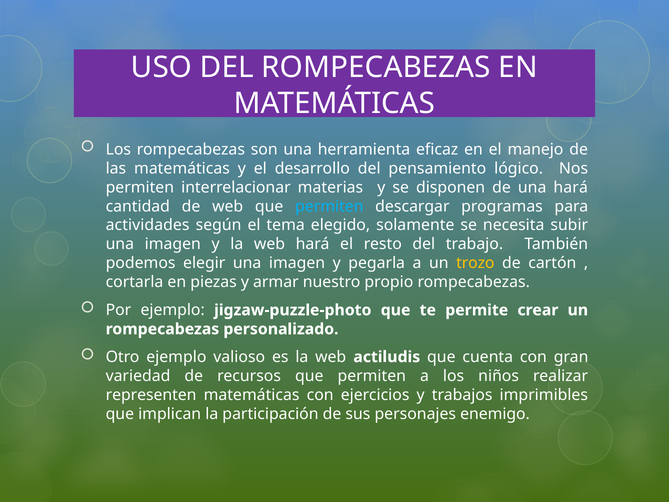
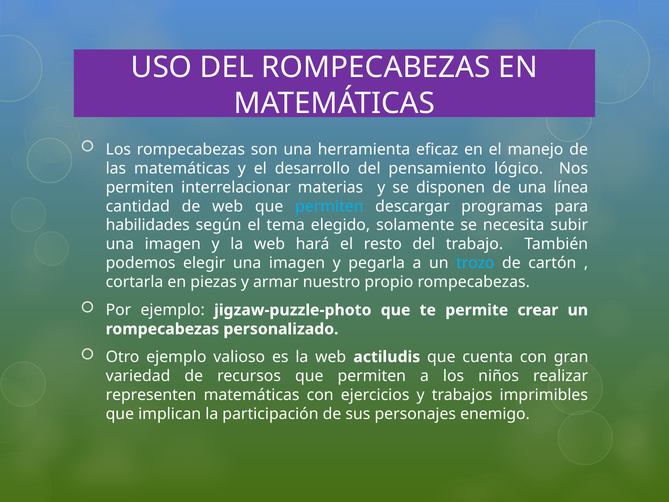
una hará: hará -> línea (571, 187)
actividades: actividades -> habilidades (148, 225)
trozo colour: yellow -> light blue (475, 263)
